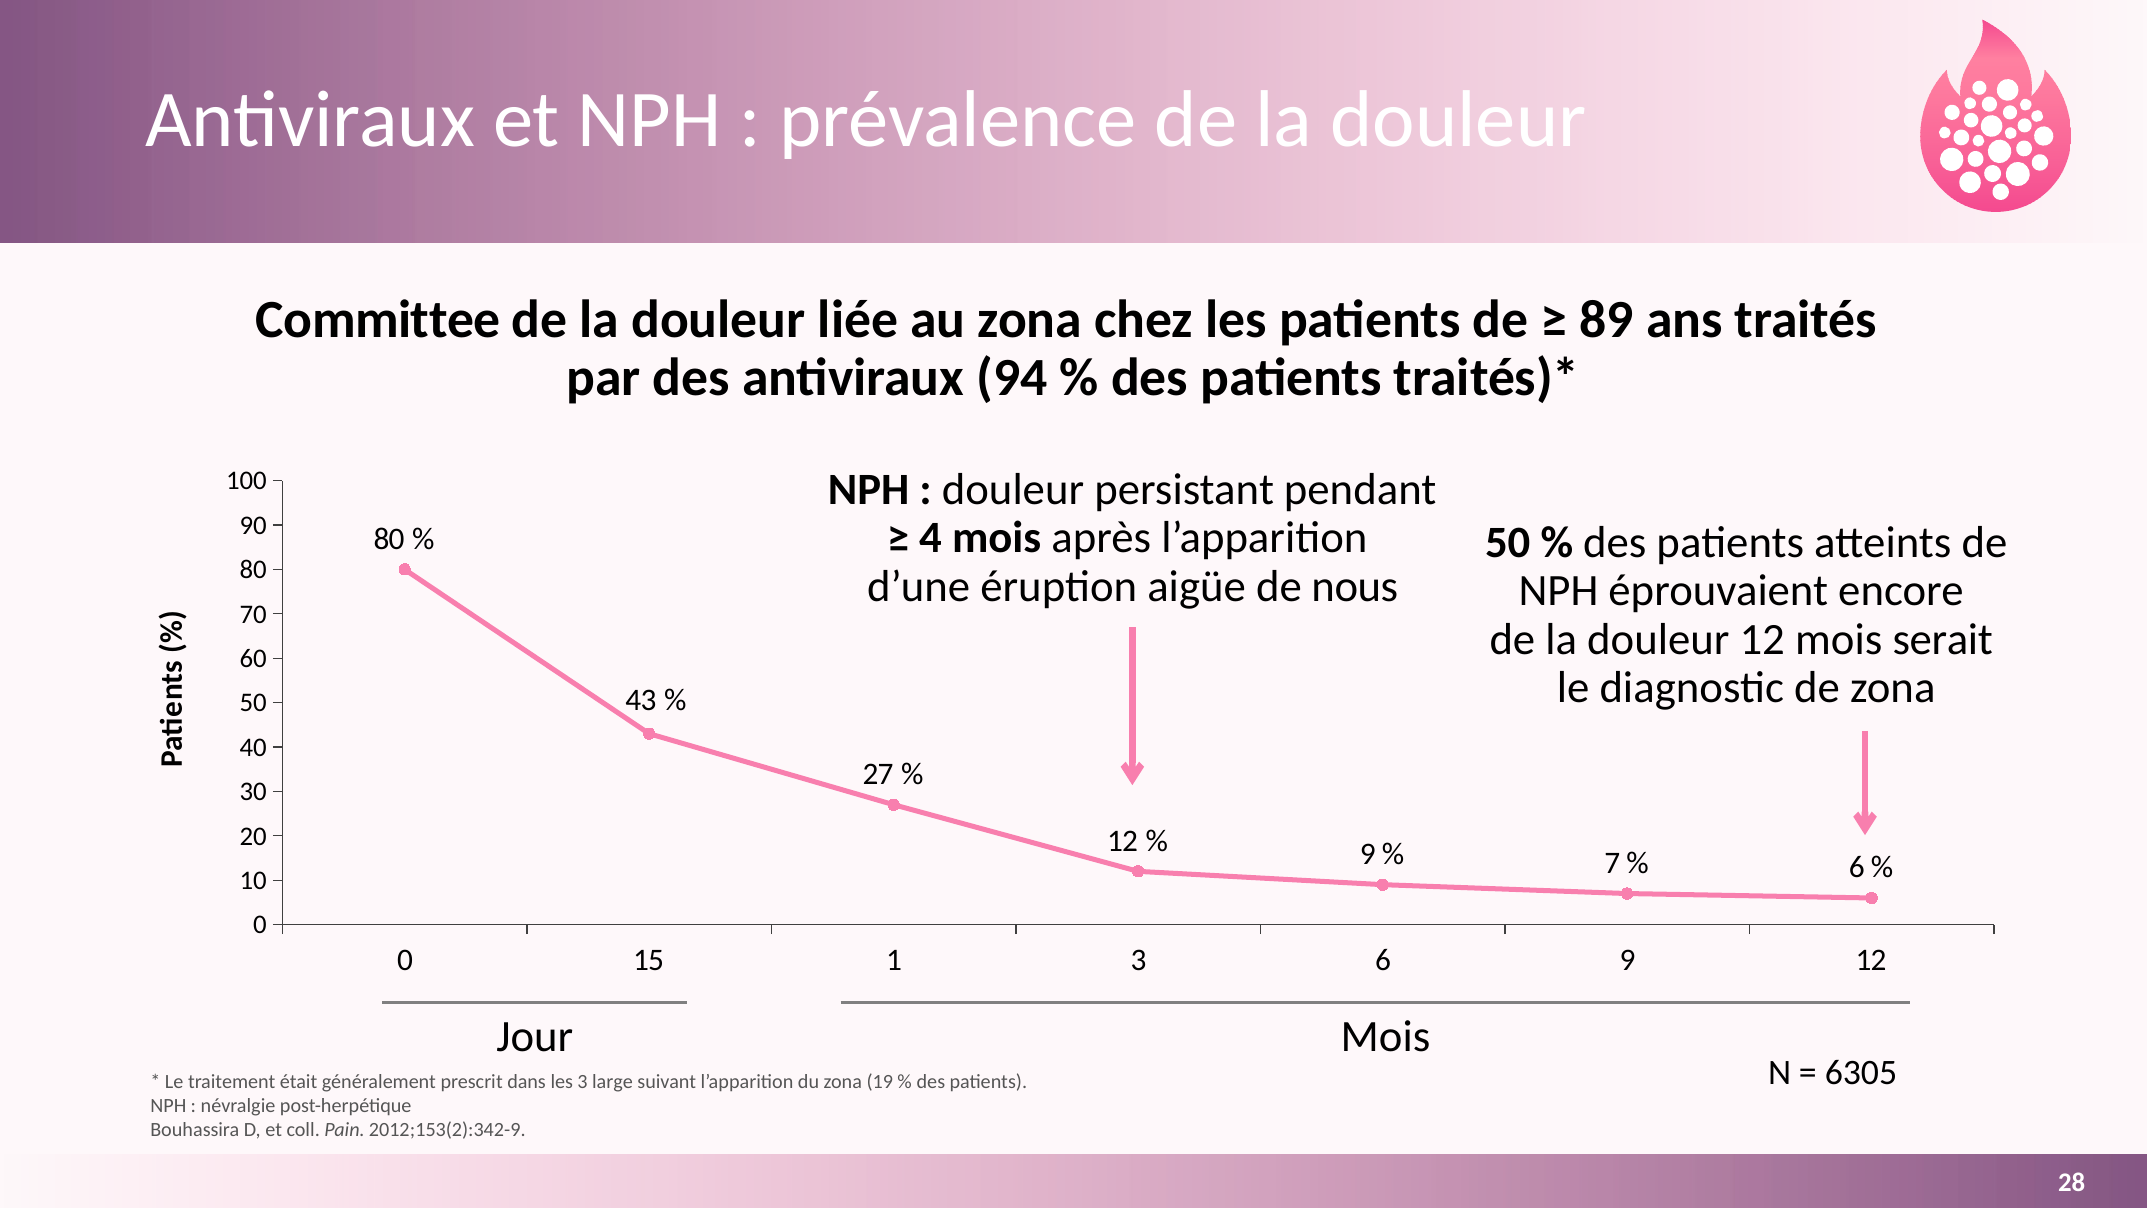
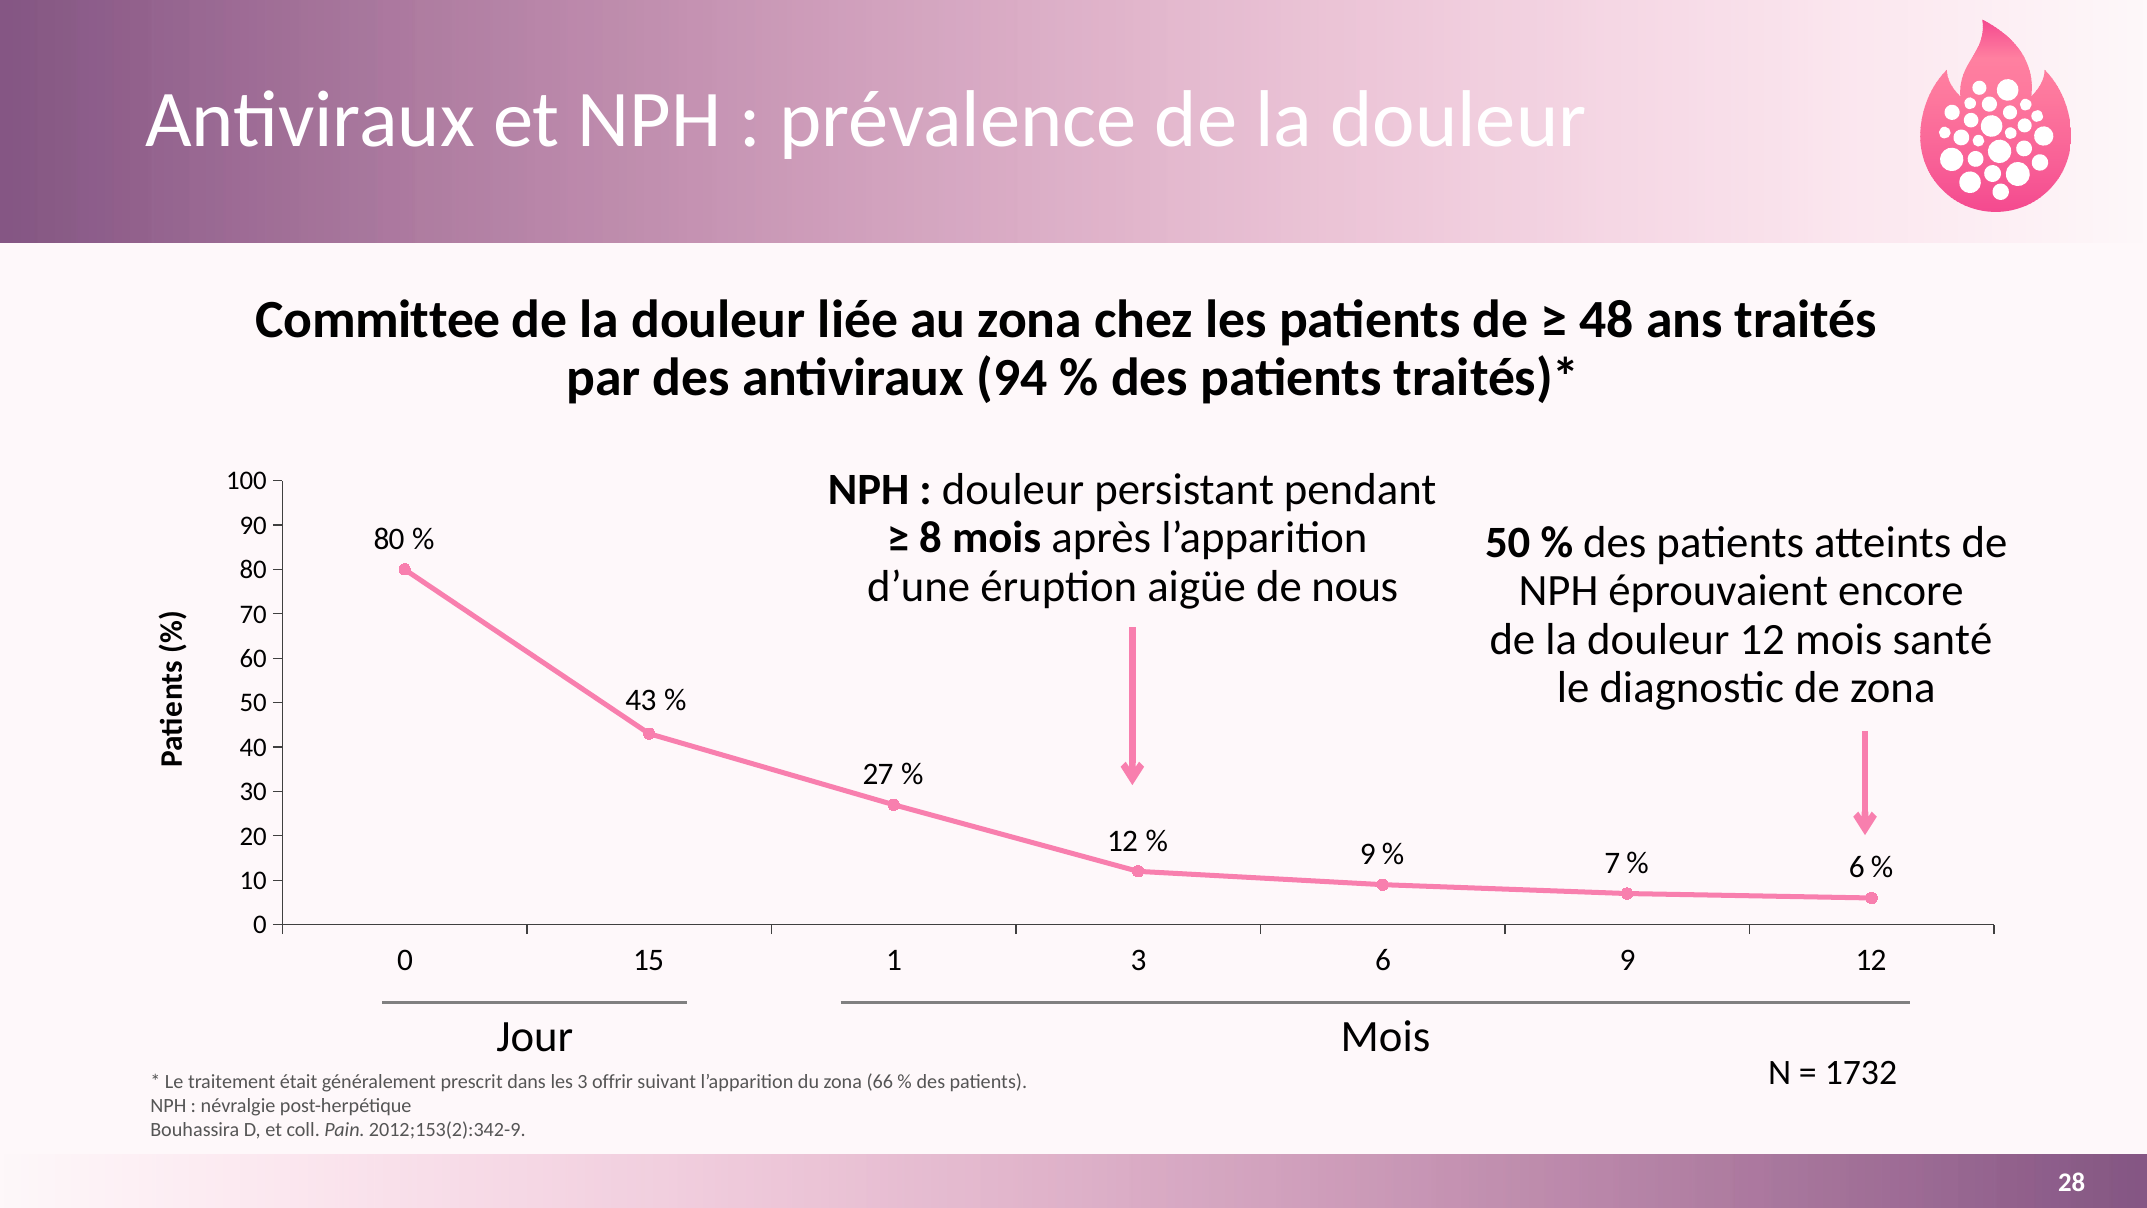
89: 89 -> 48 (1607, 320)
4: 4 -> 8 (930, 538)
serait: serait -> santé (1942, 639)
6305: 6305 -> 1732 (1861, 1073)
large: large -> offrir (613, 1081)
19: 19 -> 66 (880, 1081)
